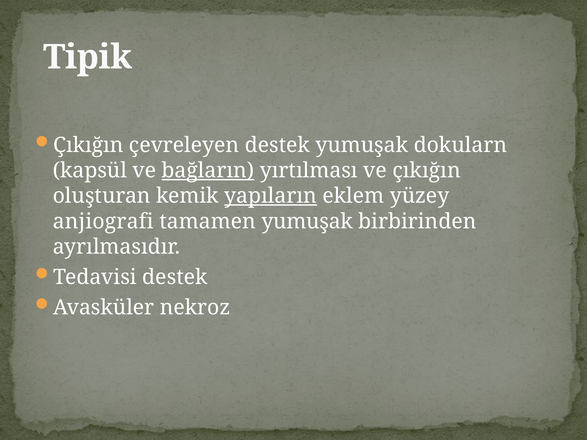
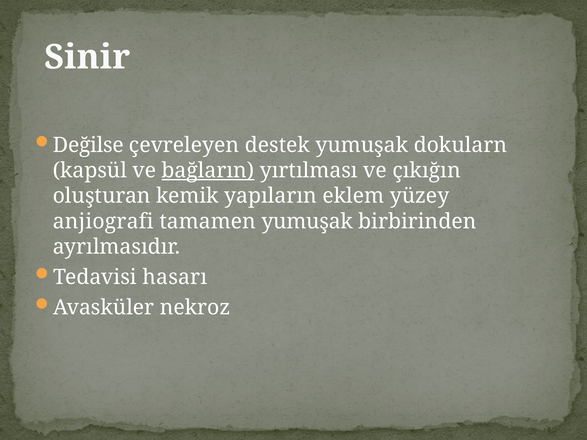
Tipik: Tipik -> Sinir (87, 57)
Çıkığın: Çıkığın -> Değilse (88, 145)
yapıların underline: present -> none (271, 196)
Tedavisi destek: destek -> hasarı (175, 277)
